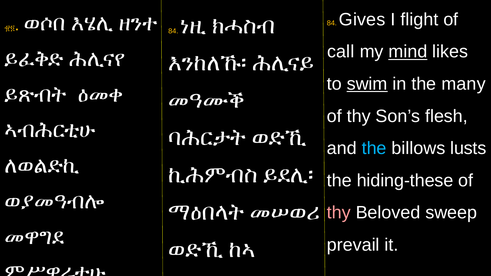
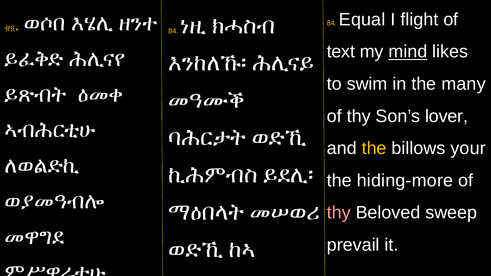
Gives: Gives -> Equal (362, 19)
call: call -> text (341, 52)
swim underline: present -> none (367, 84)
flesh: flesh -> lover (447, 116)
the colour: light blue -> yellow (374, 148)
lusts: lusts -> your (468, 148)
hiding-these: hiding-these -> hiding-more (405, 181)
